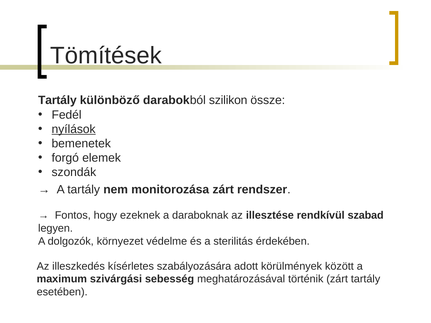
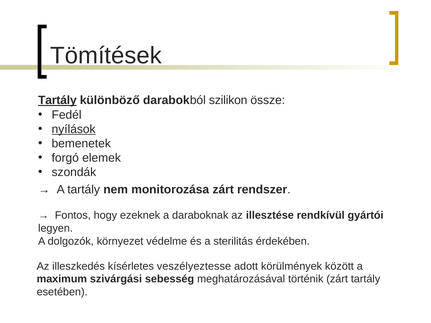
Tartály underline: none -> present (57, 100)
szabad: szabad -> gyártói (366, 215)
szabályozására: szabályozására -> veszélyeztesse (194, 266)
